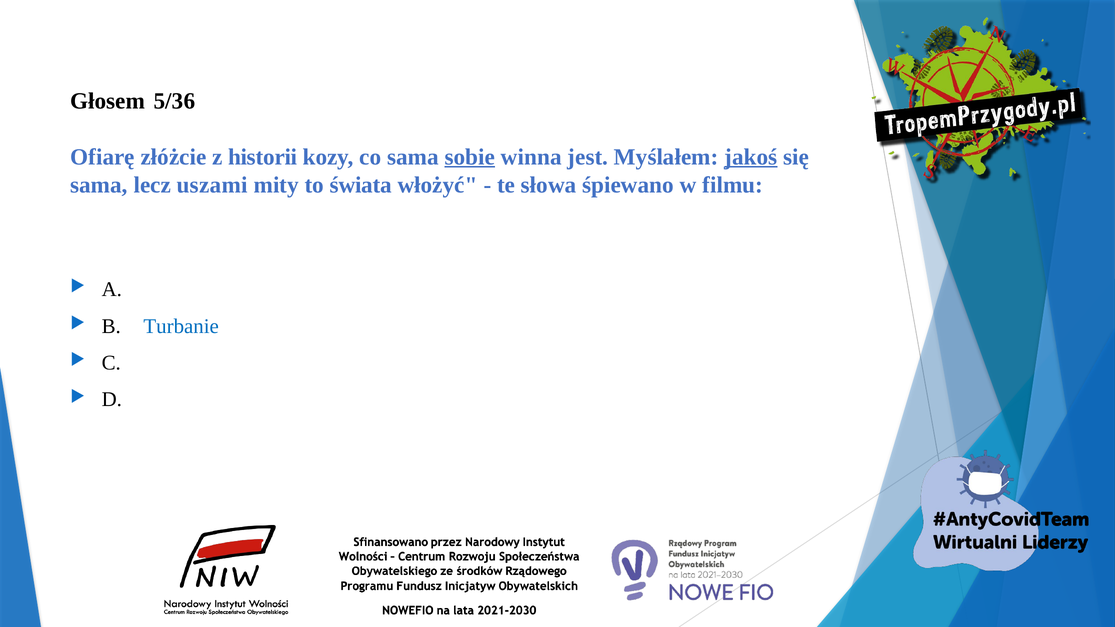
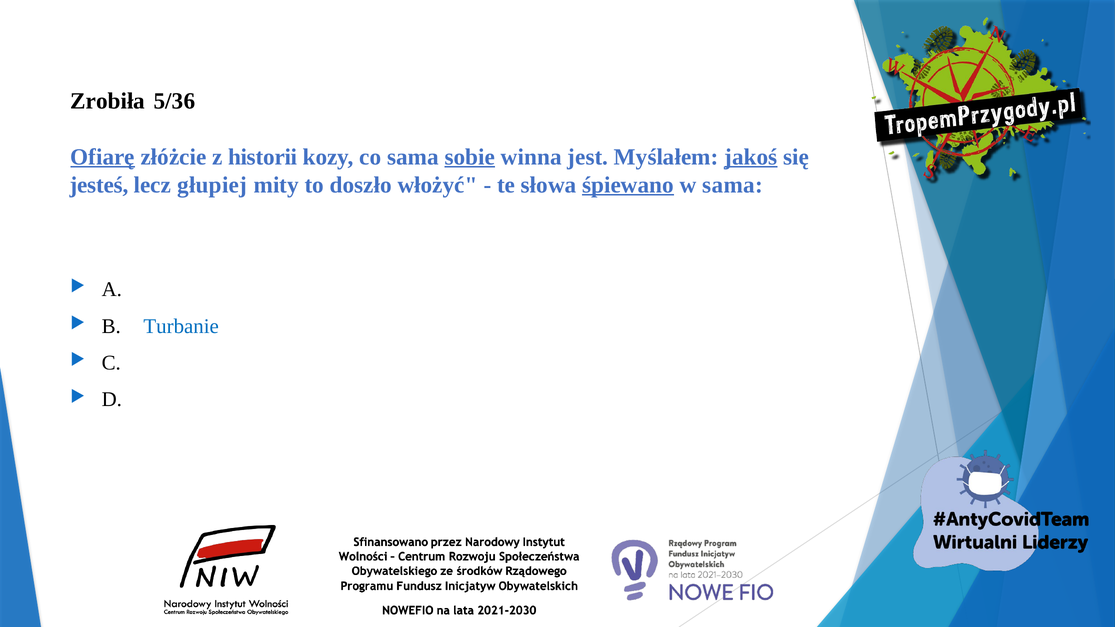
Głosem: Głosem -> Zrobiła (108, 101)
Ofiarę underline: none -> present (103, 157)
sama: sama -> jesteś (99, 185)
uszami: uszami -> głupiej (212, 185)
świata: świata -> doszło (361, 185)
śpiewano underline: none -> present (628, 185)
w filmu: filmu -> sama (733, 185)
